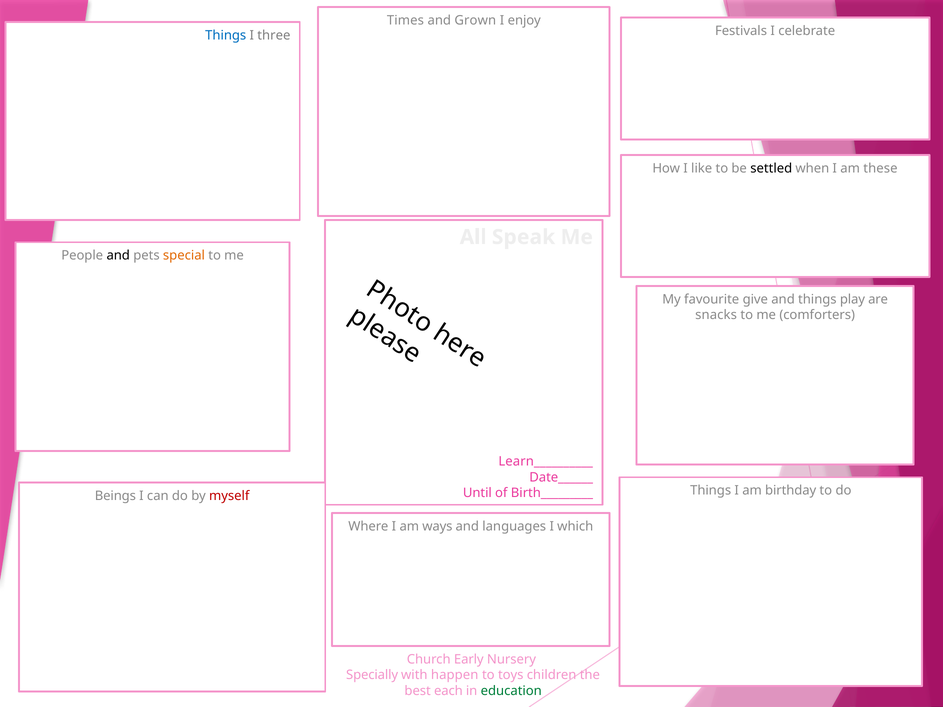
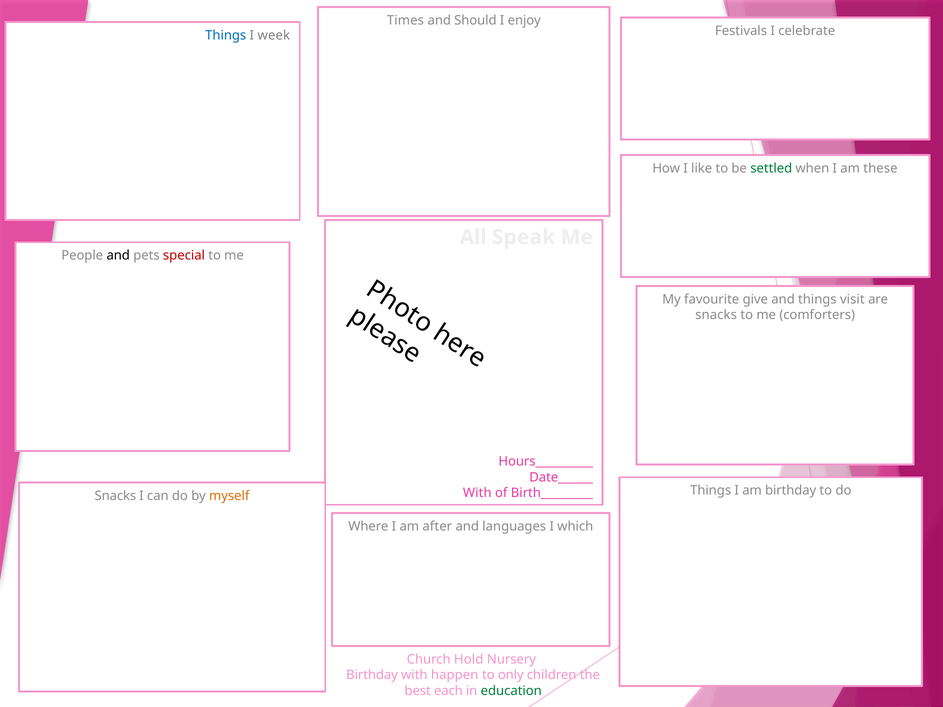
Grown: Grown -> Should (475, 21)
three: three -> week (274, 36)
settled colour: black -> green (771, 169)
special colour: orange -> red (184, 256)
play: play -> visit (852, 300)
Learn__________: Learn__________ -> Hours__________ (546, 462)
Until: Until -> With (477, 493)
Beings: Beings -> Snacks (115, 496)
myself colour: red -> orange (229, 496)
ways: ways -> after (437, 526)
Early: Early -> Hold (469, 660)
Specially: Specially -> Birthday (372, 675)
toys: toys -> only (511, 675)
